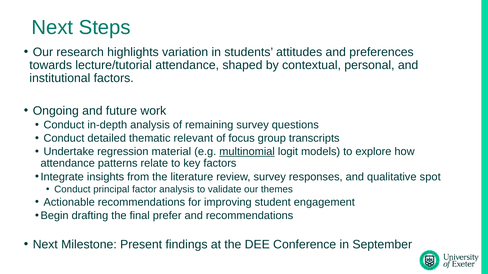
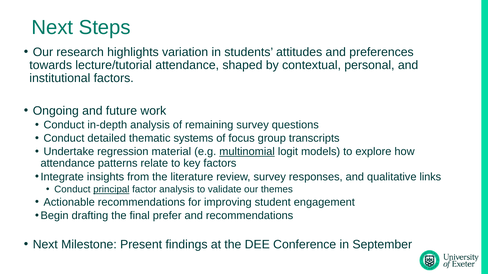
relevant: relevant -> systems (193, 138)
spot: spot -> links (430, 177)
principal underline: none -> present (111, 190)
